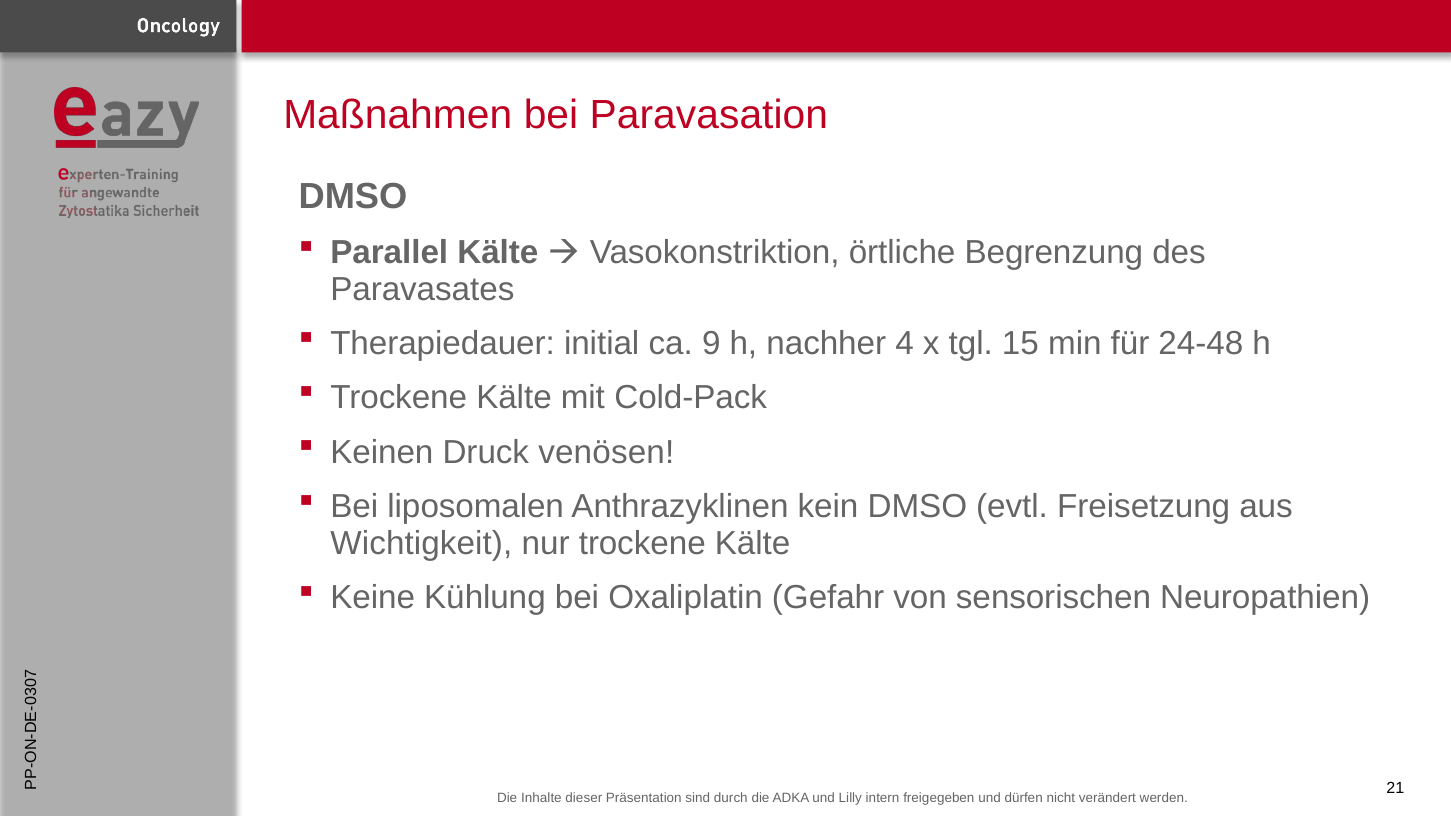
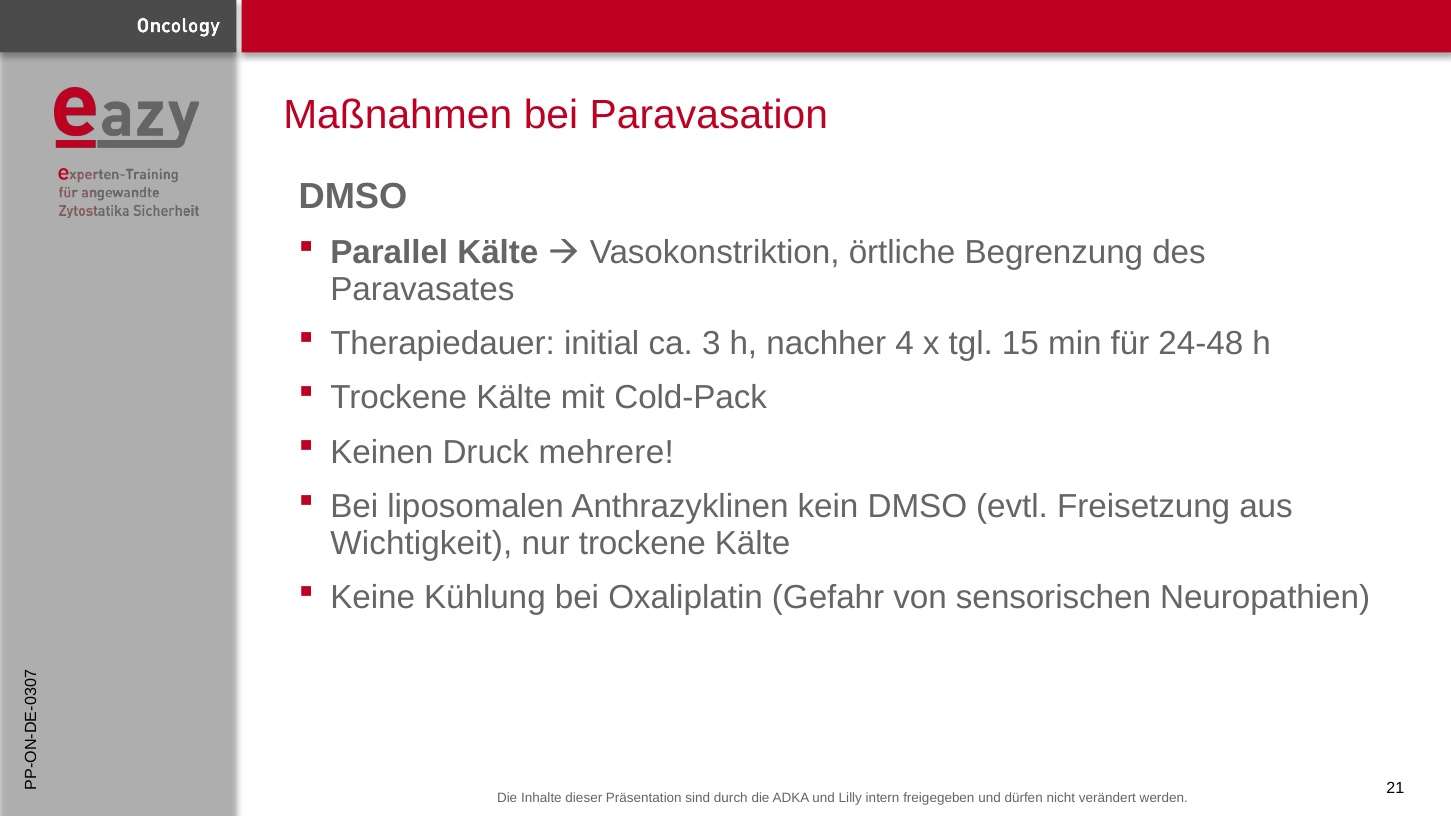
ca 9: 9 -> 3 (711, 344)
venösen: venösen -> mehrere (606, 452)
